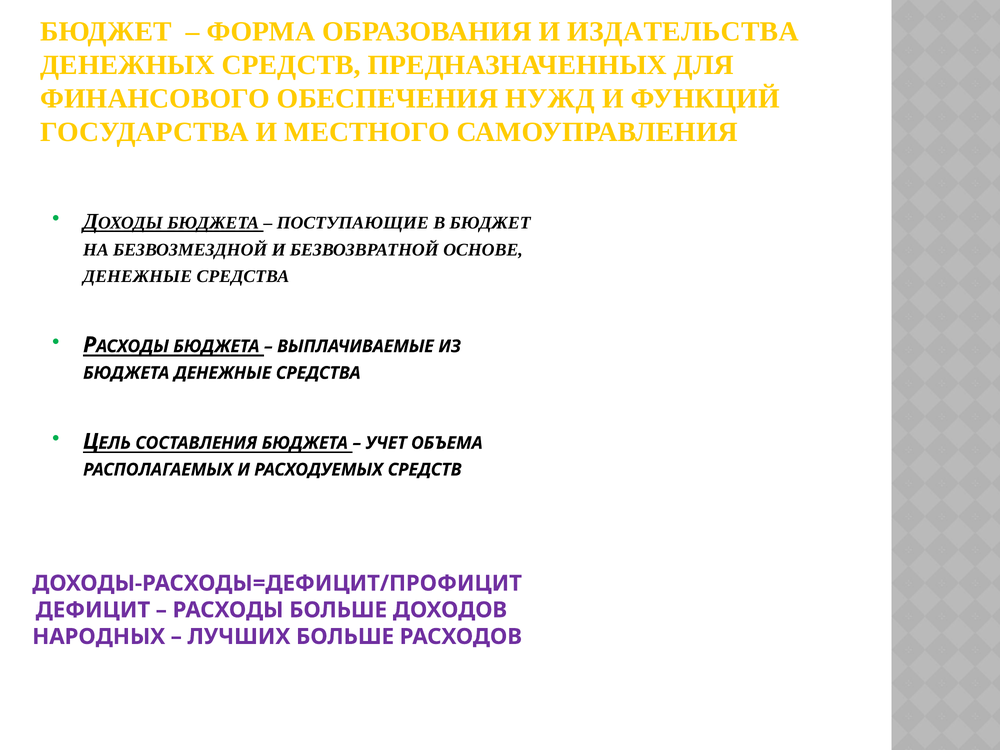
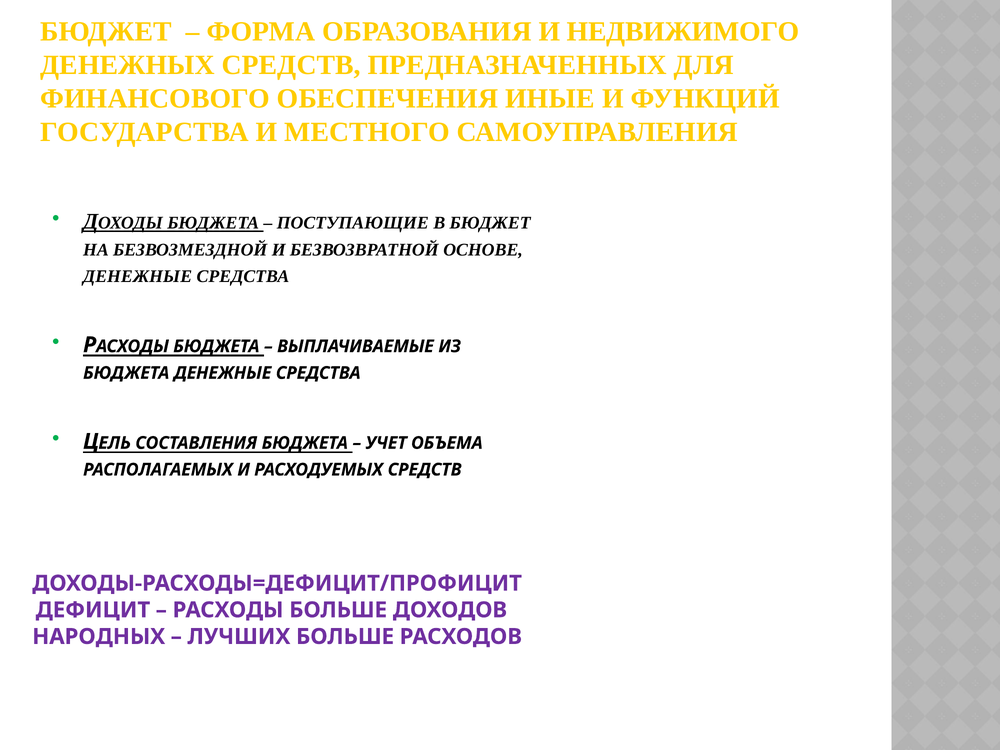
ИЗДАТЕЛЬСТВА: ИЗДАТЕЛЬСТВА -> НЕДВИЖИМОГО (683, 32)
НУЖД: НУЖД -> ИНЫЕ (550, 99)
